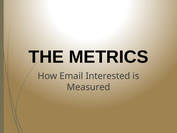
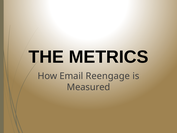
Interested: Interested -> Reengage (108, 76)
